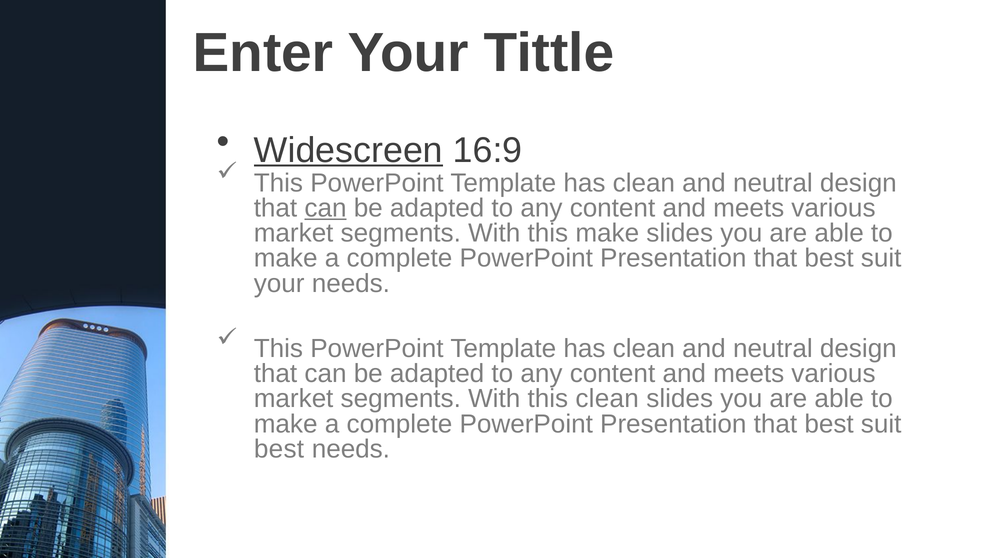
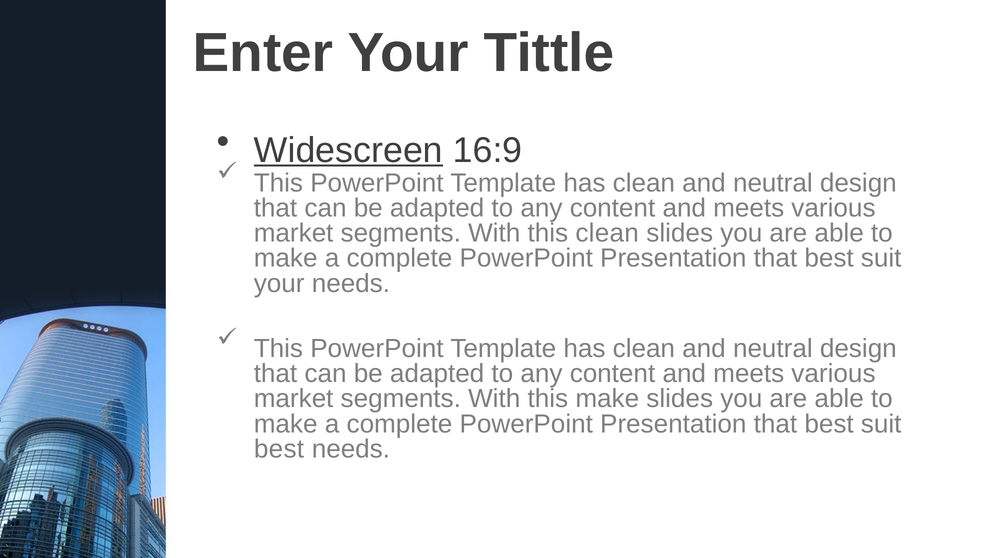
can underline: present -> none (326, 208)
this make: make -> clean (607, 233)
this clean: clean -> make (607, 398)
